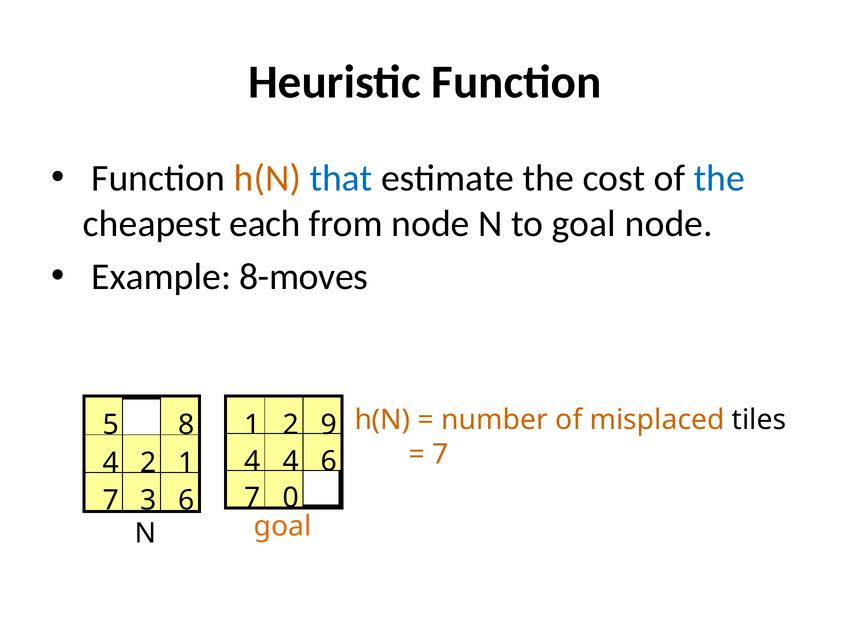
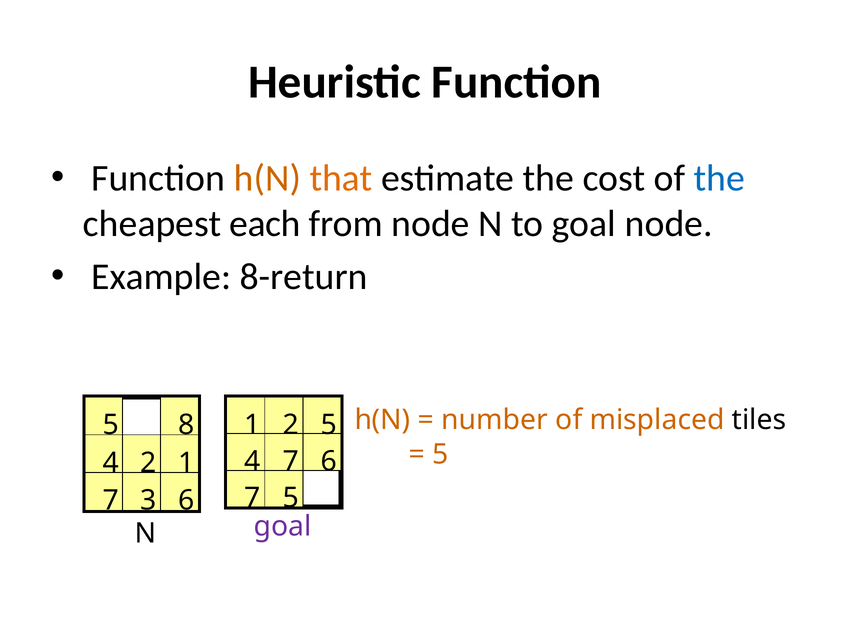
that colour: blue -> orange (341, 178)
8-moves: 8-moves -> 8-return (304, 277)
2 9: 9 -> 5 (329, 424)
7: 7 -> 5 (440, 454)
4 4: 4 -> 7 (291, 461)
7 0: 0 -> 5 (291, 498)
goal colour: orange -> purple (283, 526)
